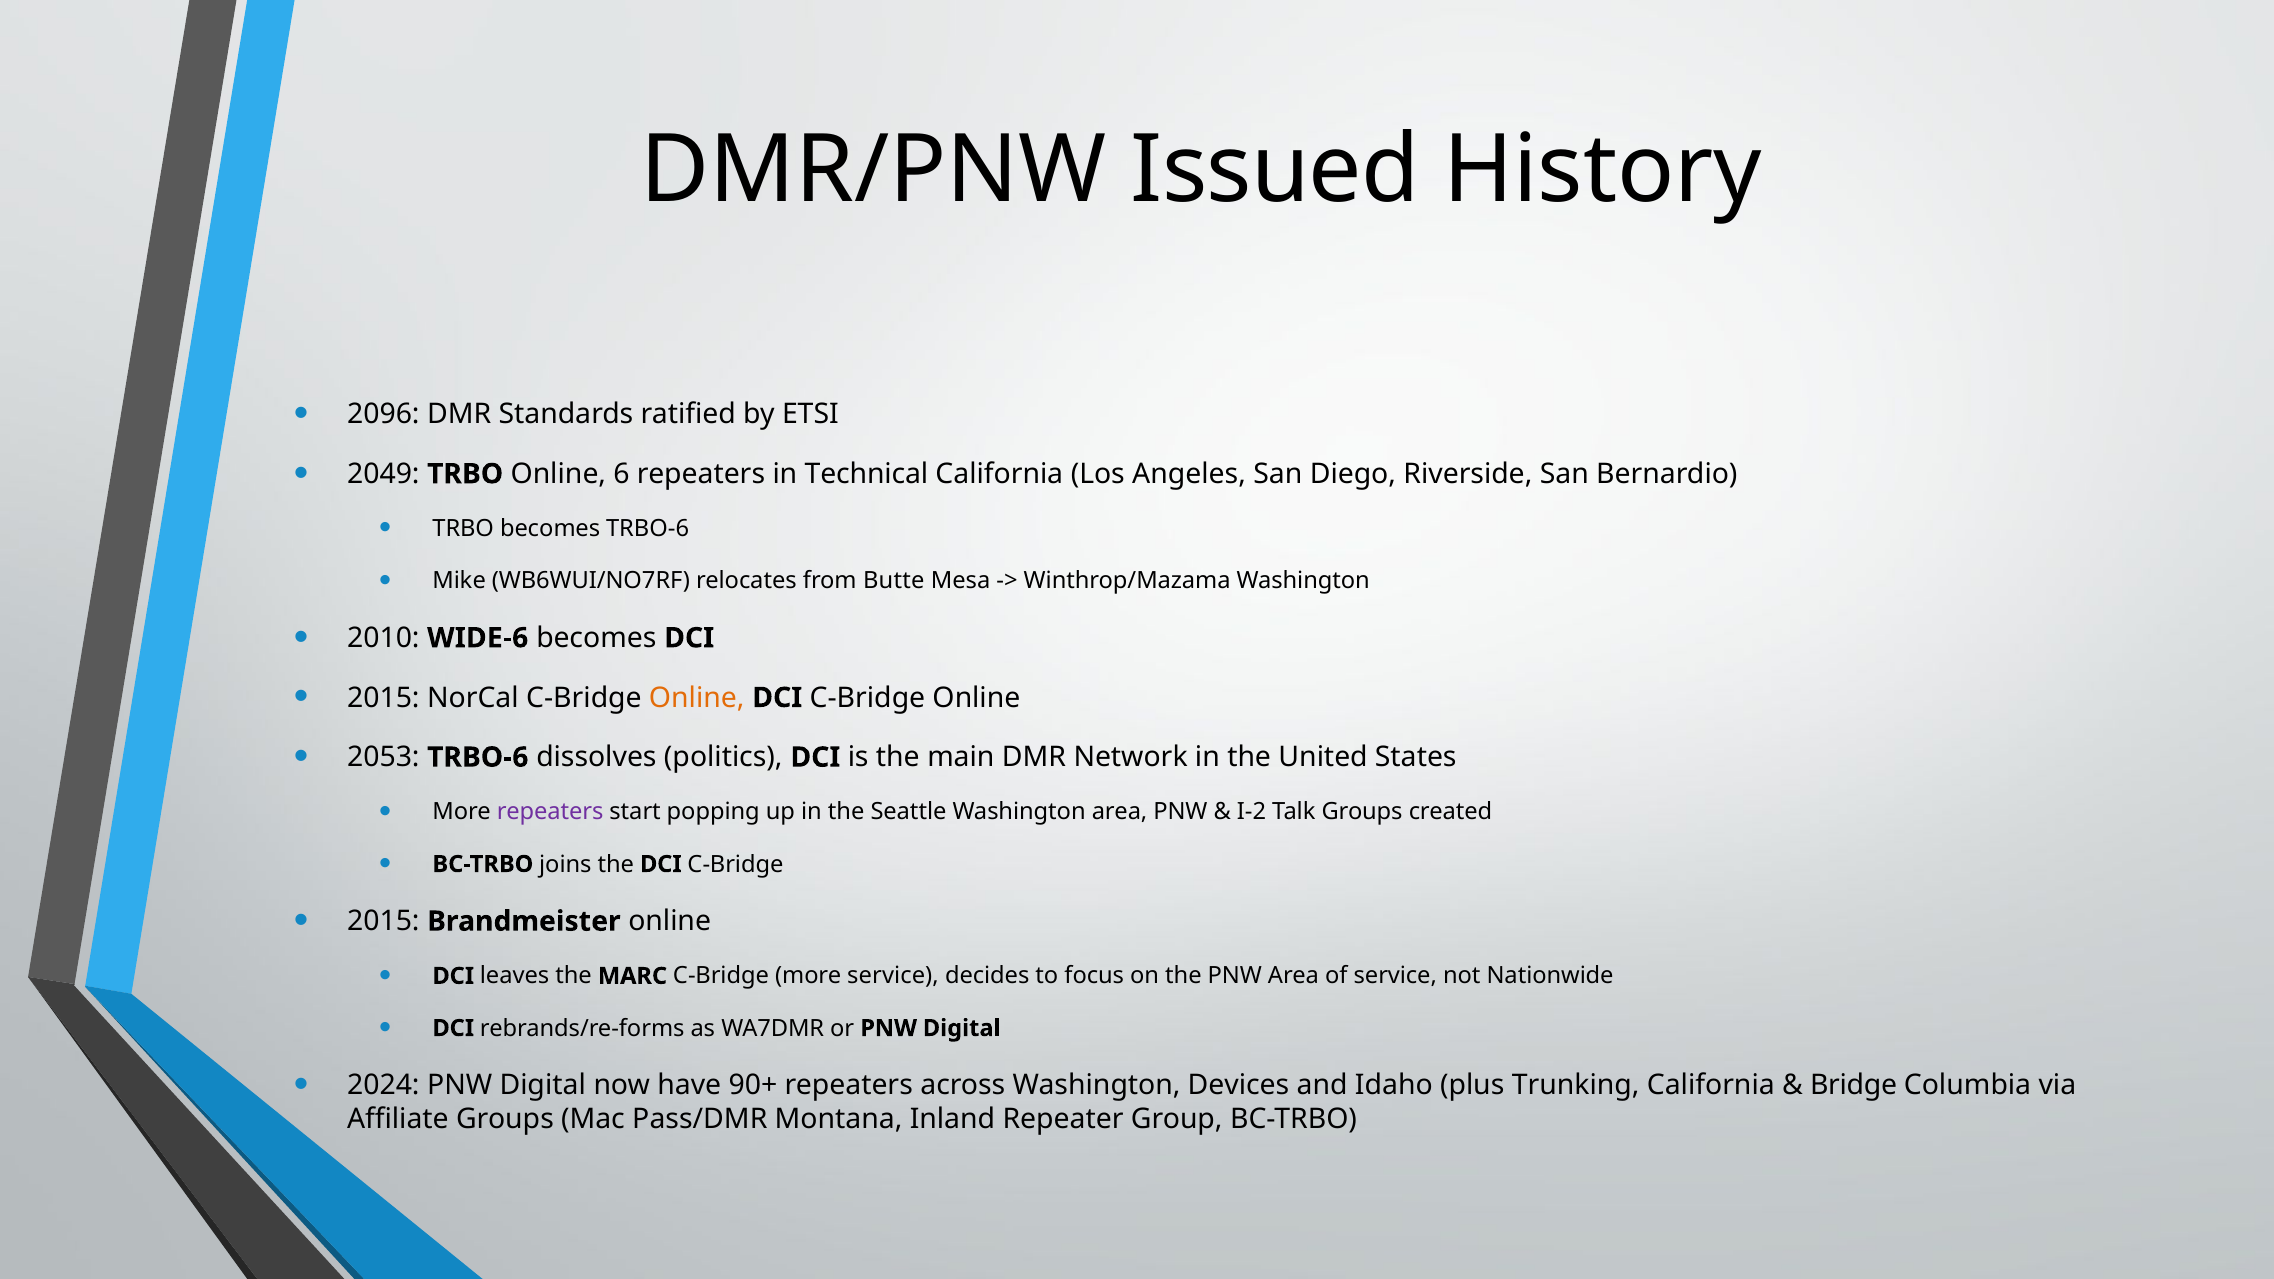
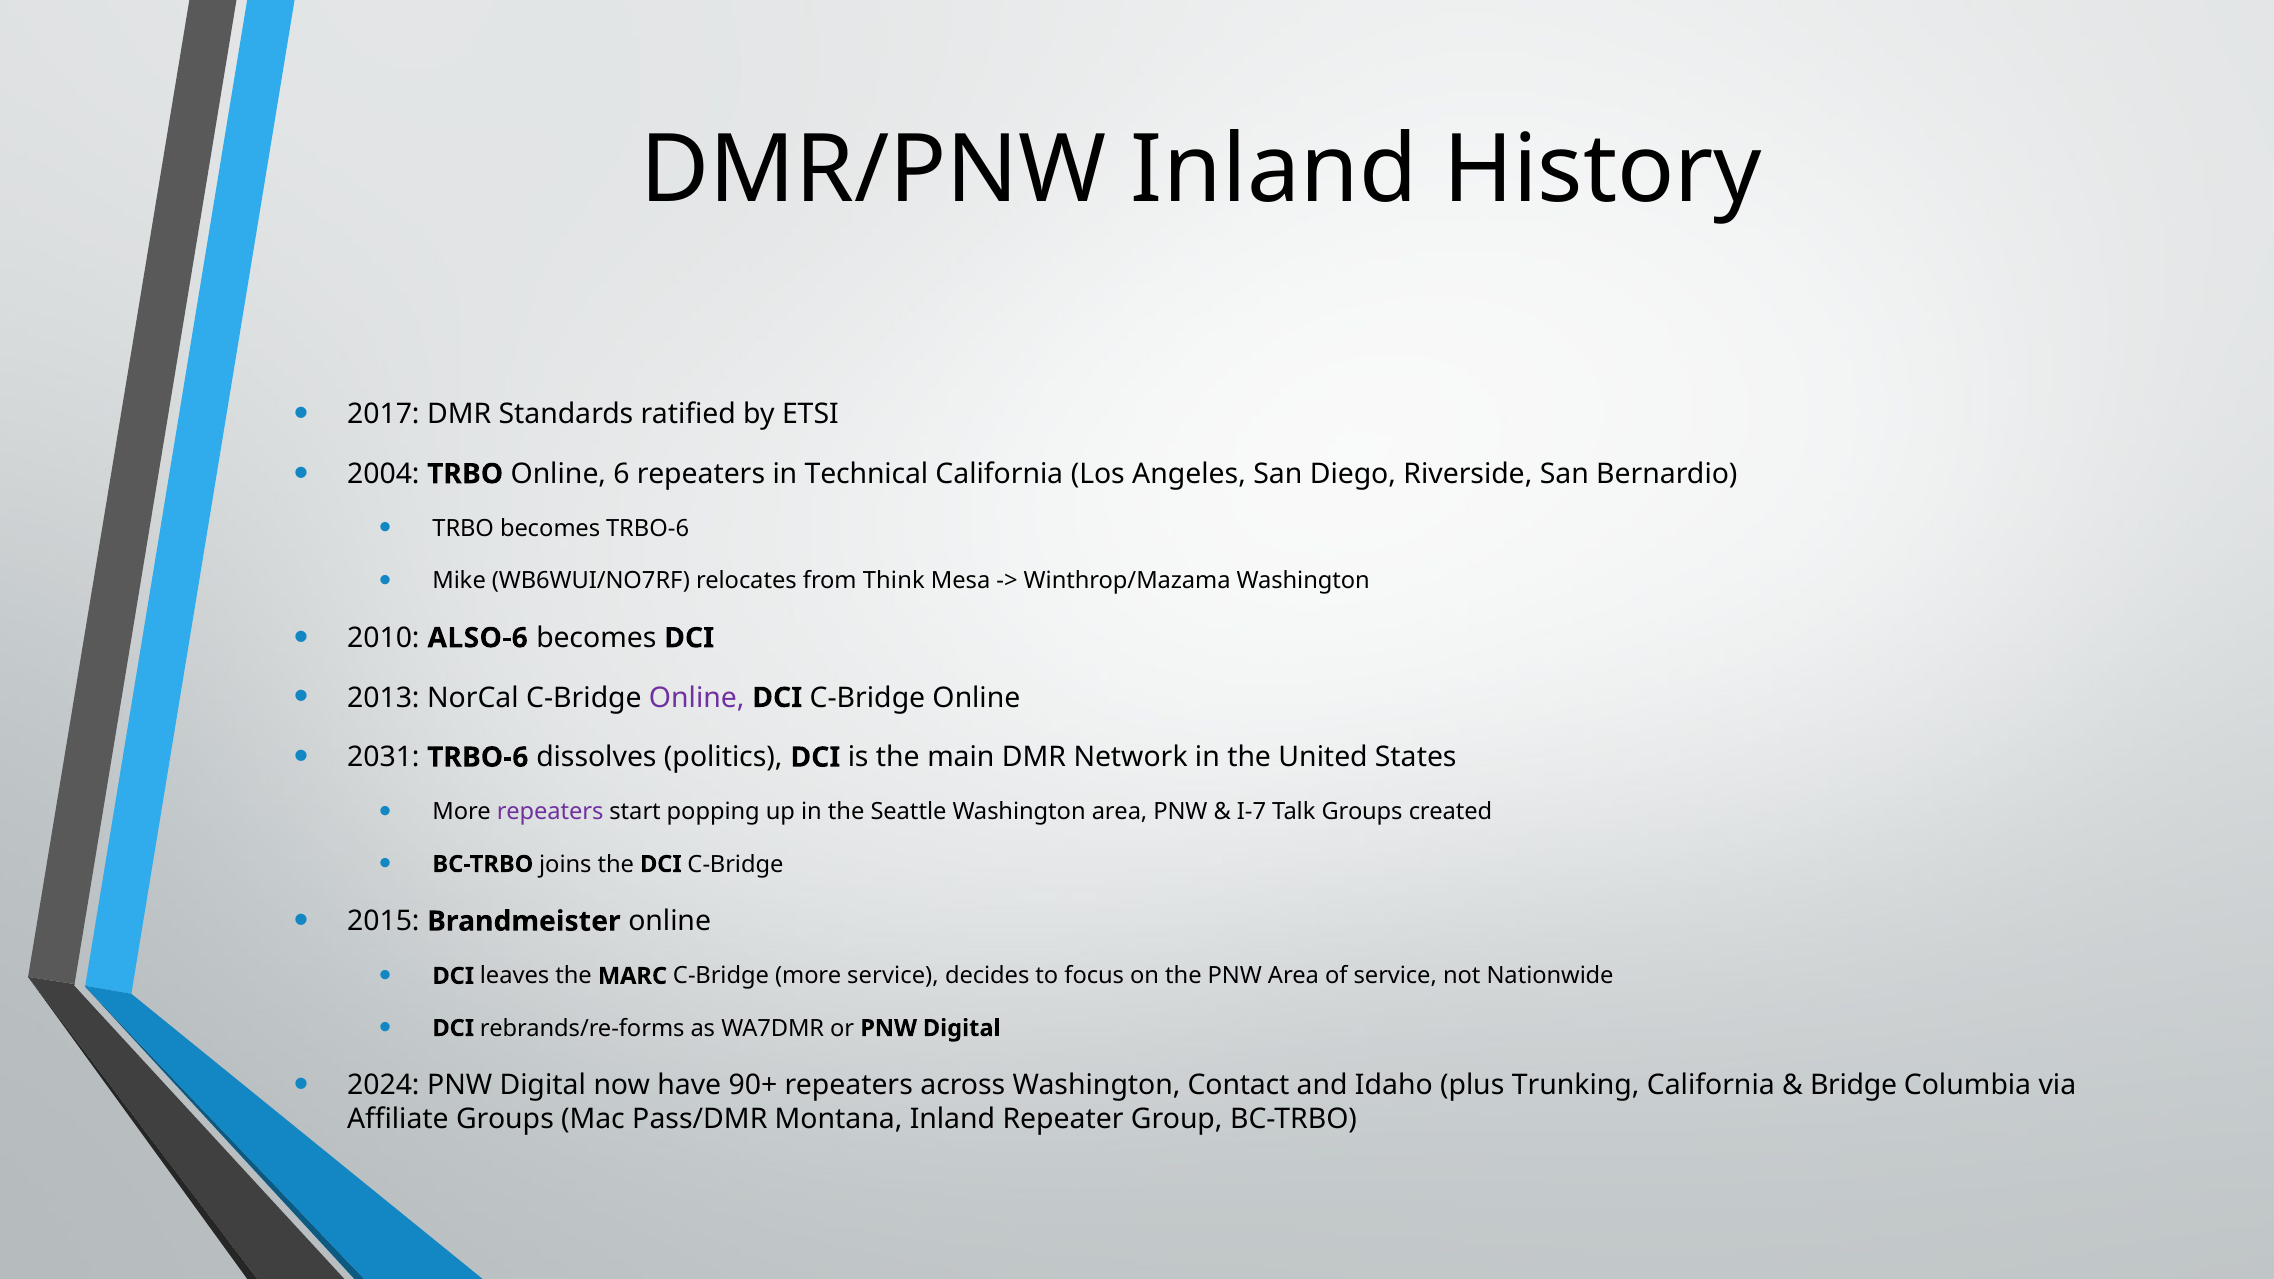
DMR/PNW Issued: Issued -> Inland (1275, 170)
2096: 2096 -> 2017 (383, 414)
2049: 2049 -> 2004 (383, 474)
Butte: Butte -> Think (894, 581)
WIDE-6: WIDE-6 -> ALSO-6 (478, 638)
2015: 2015 -> 2013 (383, 698)
Online colour: orange -> purple (697, 698)
2053: 2053 -> 2031 (383, 757)
I-2: I-2 -> I-7 (1251, 812)
Devices: Devices -> Contact (1239, 1085)
